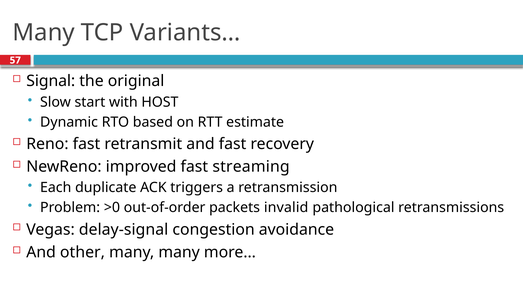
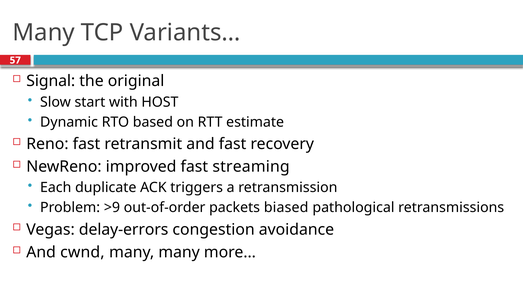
>0: >0 -> >9 (112, 208)
invalid: invalid -> biased (286, 208)
delay-signal: delay-signal -> delay-errors (124, 230)
other: other -> cwnd (82, 252)
